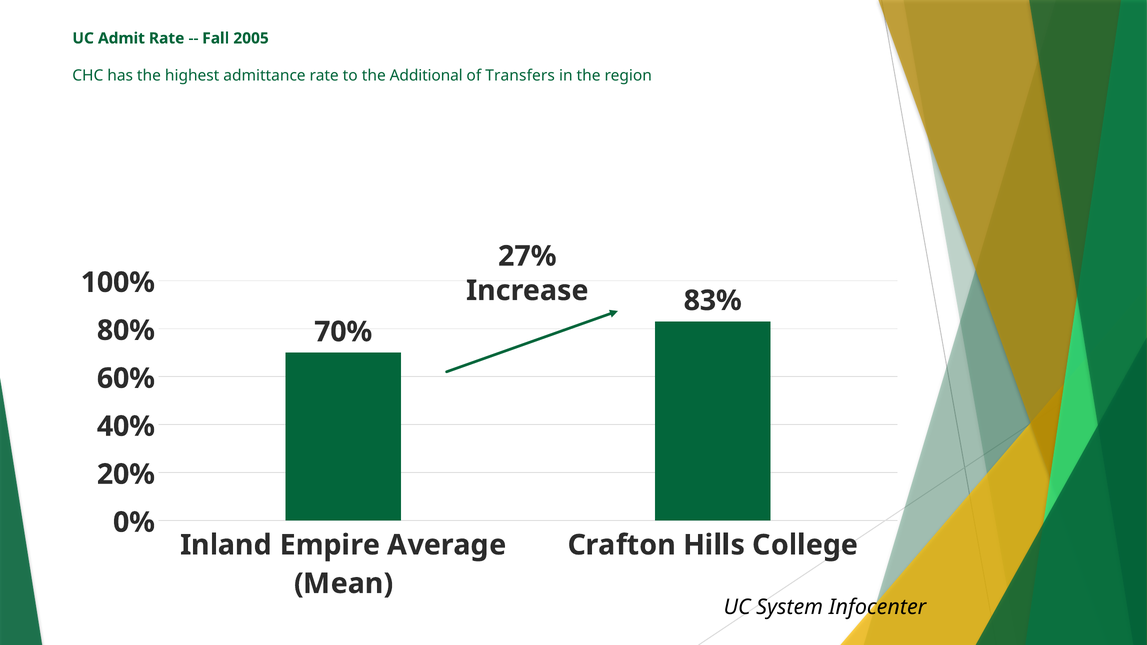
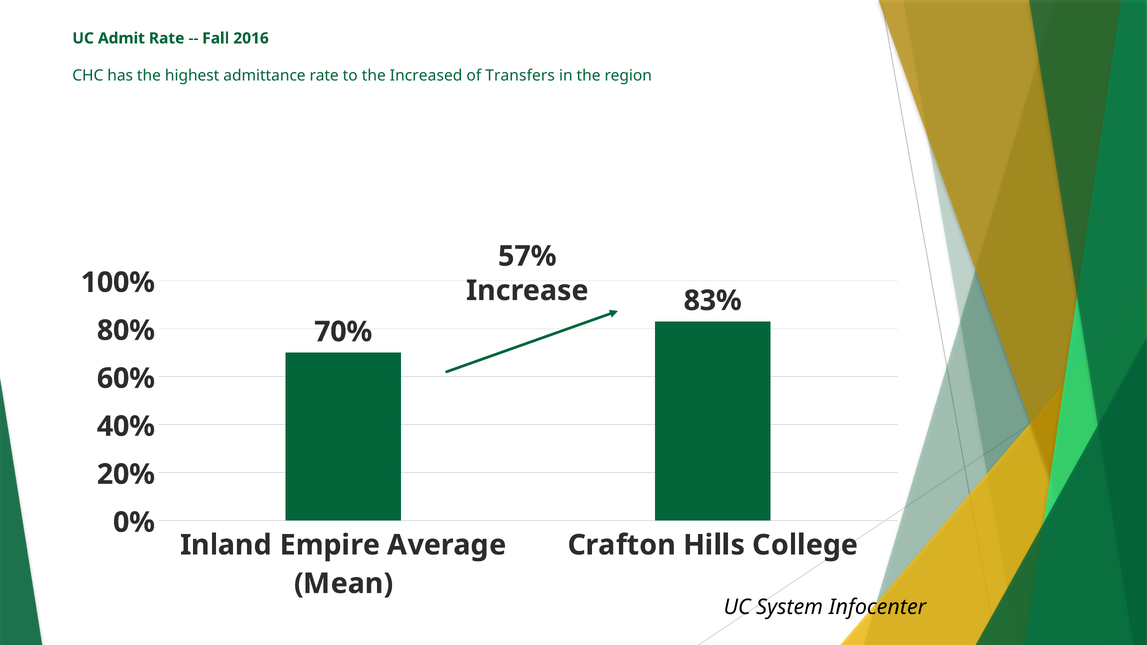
2005: 2005 -> 2016 (251, 38)
Additional: Additional -> Increased (426, 76)
27%: 27% -> 57% (527, 256)
